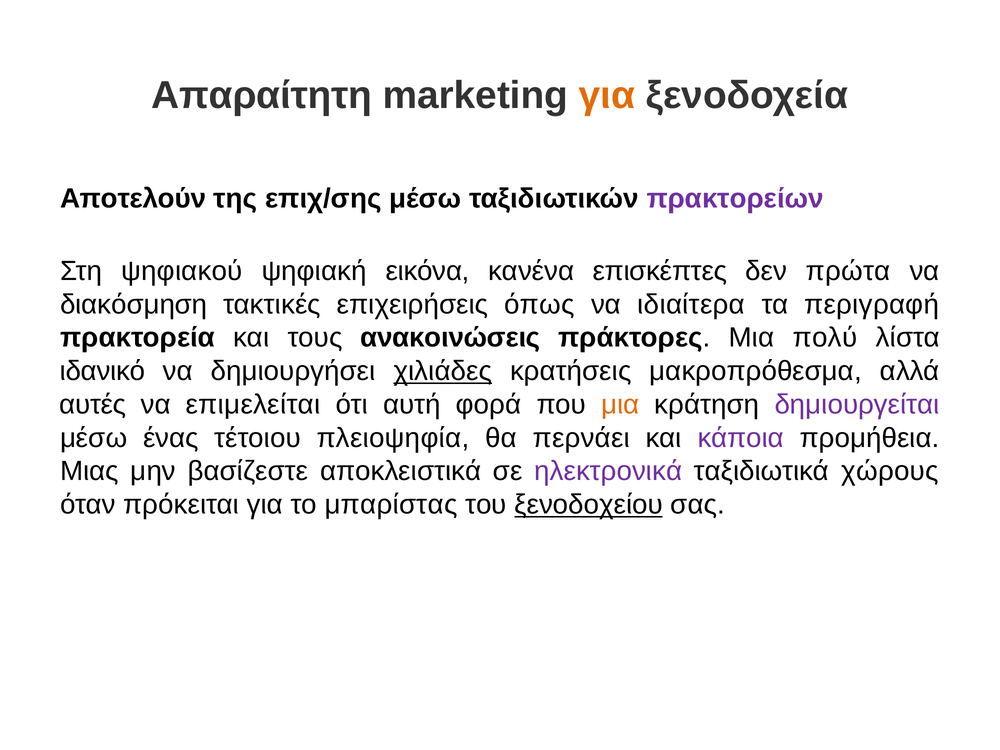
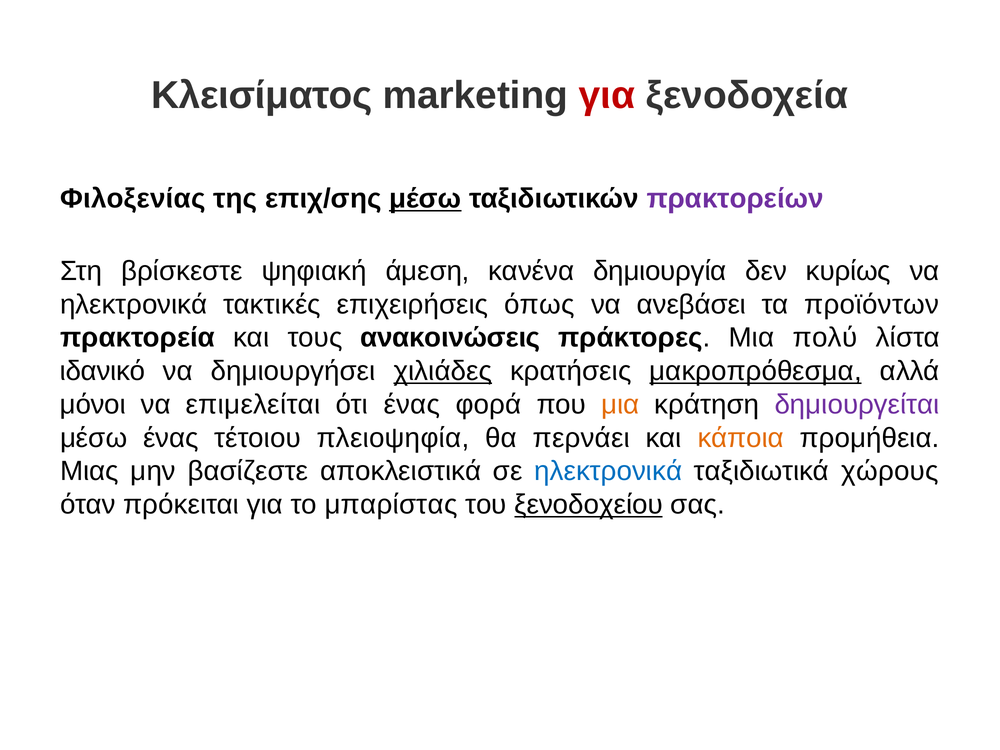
Απαραίτητη: Απαραίτητη -> Κλεισίματος (262, 95)
για colour: orange -> red (607, 95)
Αποτελούν: Αποτελούν -> Φιλοξενίας (133, 199)
μέσω underline: none -> present (425, 199)
ψηφιακού: ψηφιακού -> βρίσκεστε (182, 271)
εικόνα: εικόνα -> άμεση (428, 271)
επισκέπτες: επισκέπτες -> δημιουργία (660, 271)
πρώτα: πρώτα -> κυρίως (848, 271)
διακόσμηση: διακόσμηση -> ηλεκτρονικά (134, 304)
ιδιαίτερα: ιδιαίτερα -> ανεβάσει (691, 304)
περιγραφή: περιγραφή -> προϊόντων (872, 304)
μακροπρόθεσμα underline: none -> present (756, 371)
αυτές: αυτές -> μόνοι (93, 405)
ότι αυτή: αυτή -> ένας (412, 405)
κάποια colour: purple -> orange (741, 438)
ηλεκτρονικά colour: purple -> blue (608, 471)
